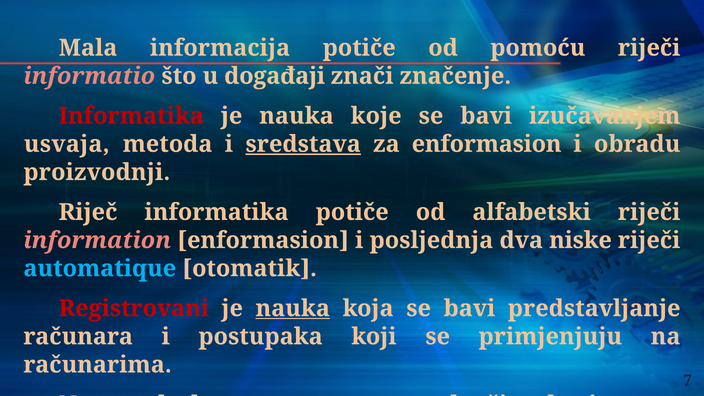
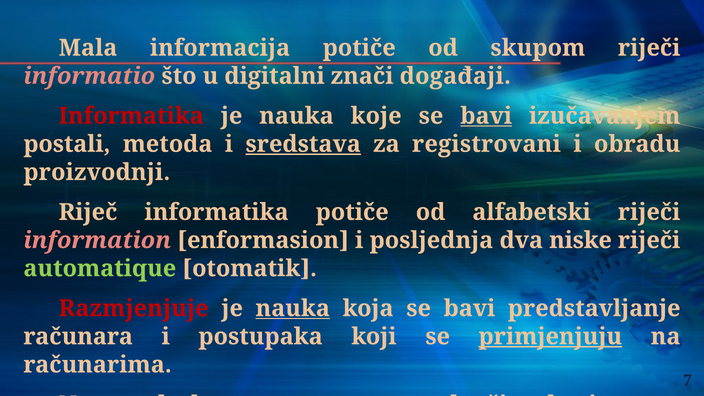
pomoću: pomoću -> skupom (538, 48)
događaji: događaji -> digitalni (275, 76)
značenje: značenje -> događaji (455, 76)
bavi underline: none -> present (486, 116)
usvaja: usvaja -> postali (67, 144)
za enformasion: enformasion -> registrovani (486, 144)
automatique colour: light blue -> light green (100, 269)
Registrovani: Registrovani -> Razmjenjuje (134, 308)
primjenjuju underline: none -> present (550, 337)
